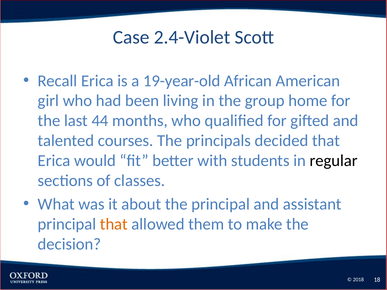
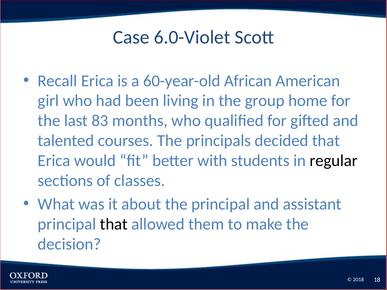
2.4-Violet: 2.4-Violet -> 6.0-Violet (192, 37)
19-year-old: 19-year-old -> 60-year-old (182, 81)
44: 44 -> 83 (100, 121)
that colour: orange -> black (114, 224)
